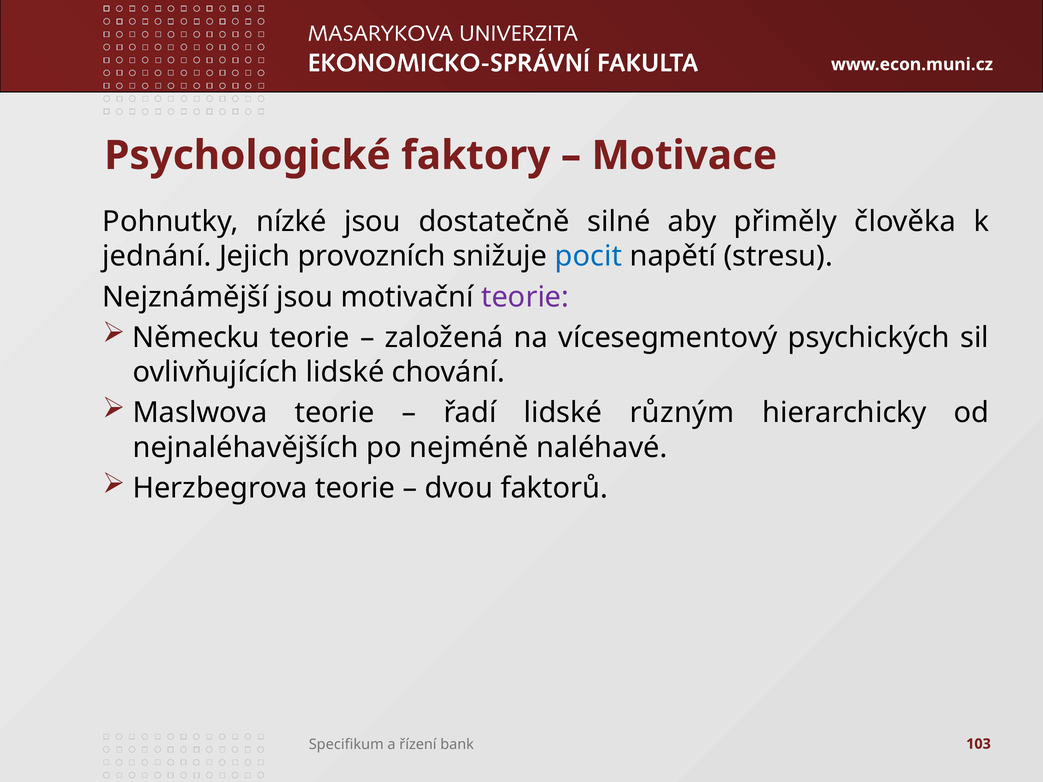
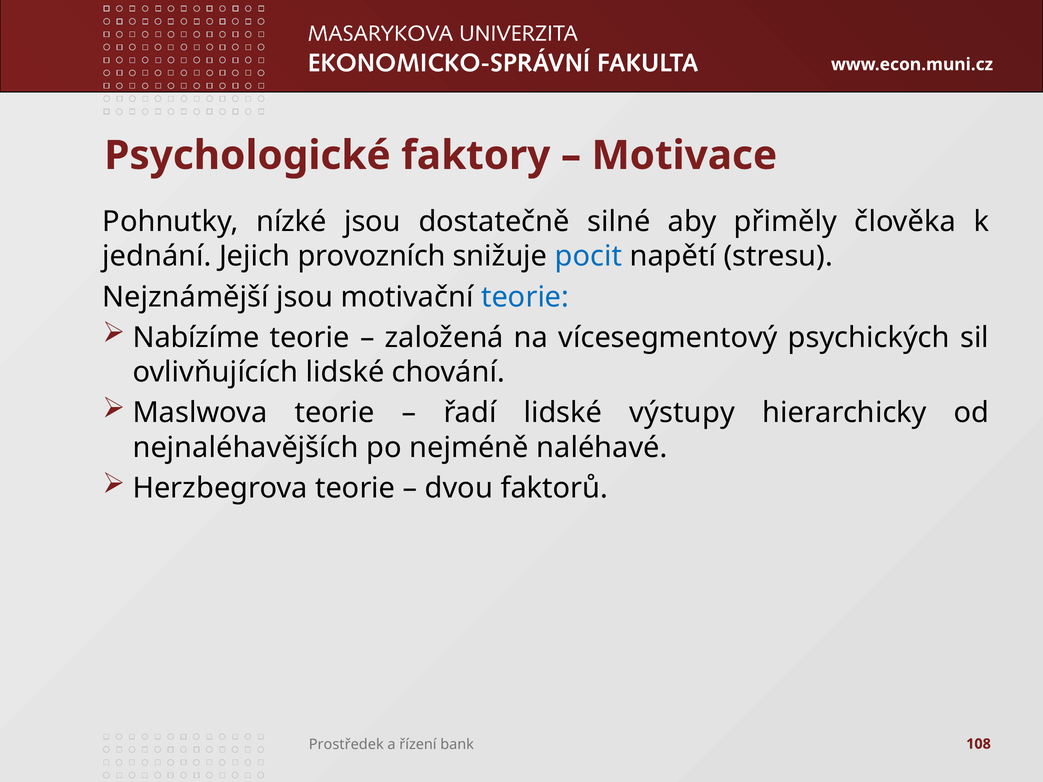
teorie colour: purple -> blue (525, 297)
Německu: Německu -> Nabízíme (196, 338)
různým: různým -> výstupy (682, 413)
Specifikum: Specifikum -> Prostředek (346, 745)
103: 103 -> 108 (979, 744)
